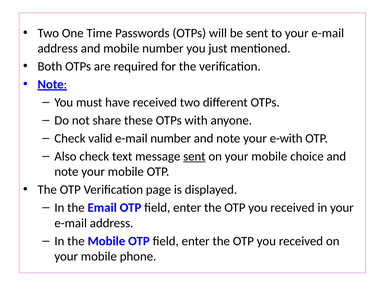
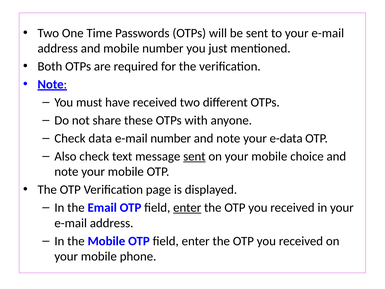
valid: valid -> data (100, 138)
e-with: e-with -> e-data (286, 138)
enter underline: none -> present (187, 207)
